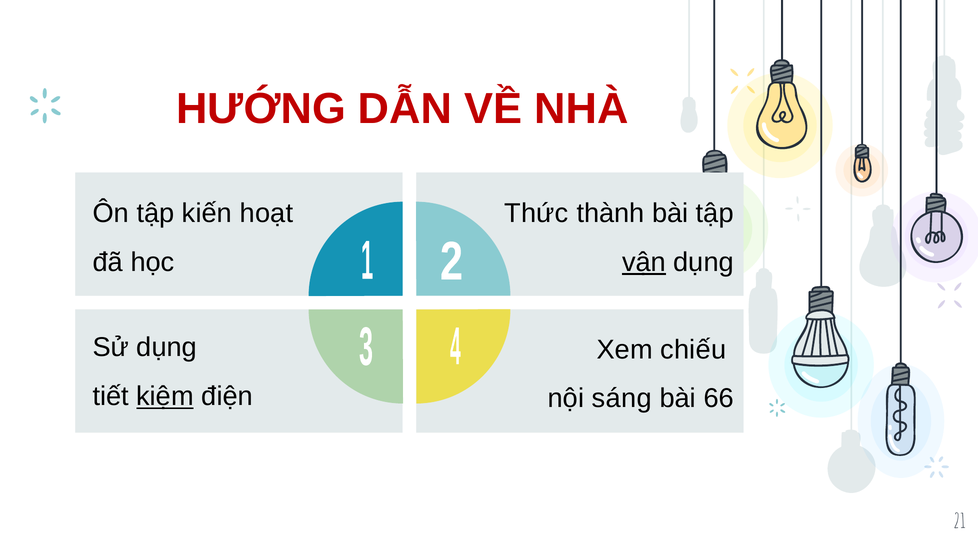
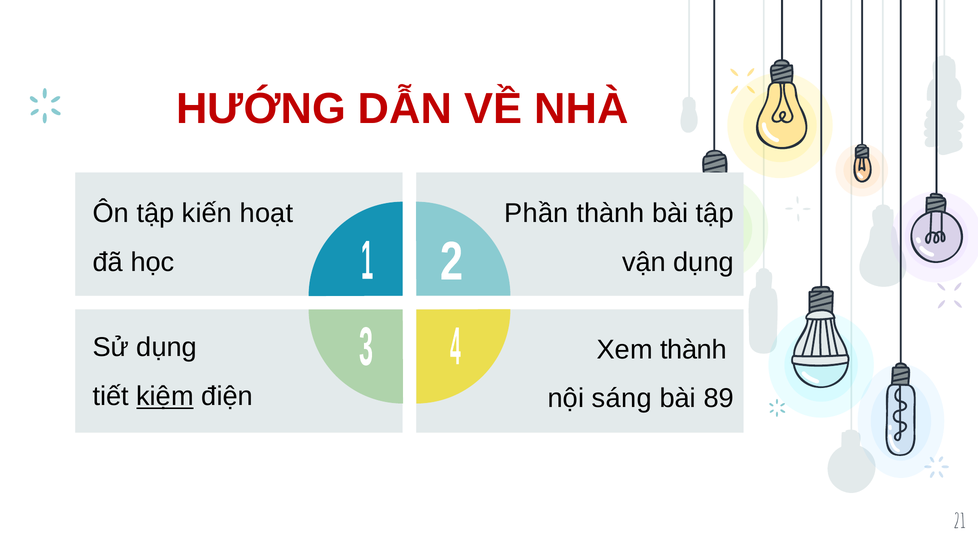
Thức: Thức -> Phần (536, 214)
vận underline: present -> none (644, 262)
Xem chiếu: chiếu -> thành (694, 350)
66: 66 -> 89 (719, 399)
